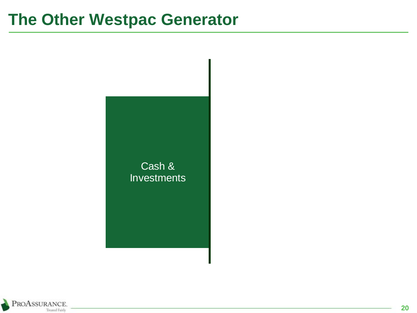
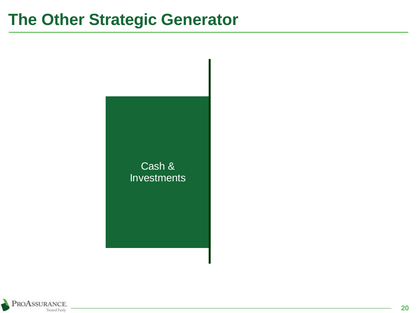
Westpac: Westpac -> Strategic (123, 20)
